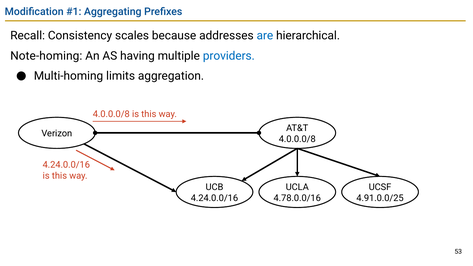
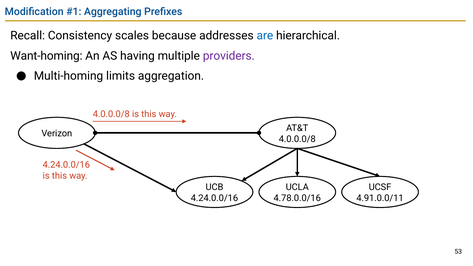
Note-homing: Note-homing -> Want-homing (46, 56)
providers colour: blue -> purple (229, 56)
4.91.0.0/25: 4.91.0.0/25 -> 4.91.0.0/11 (380, 198)
